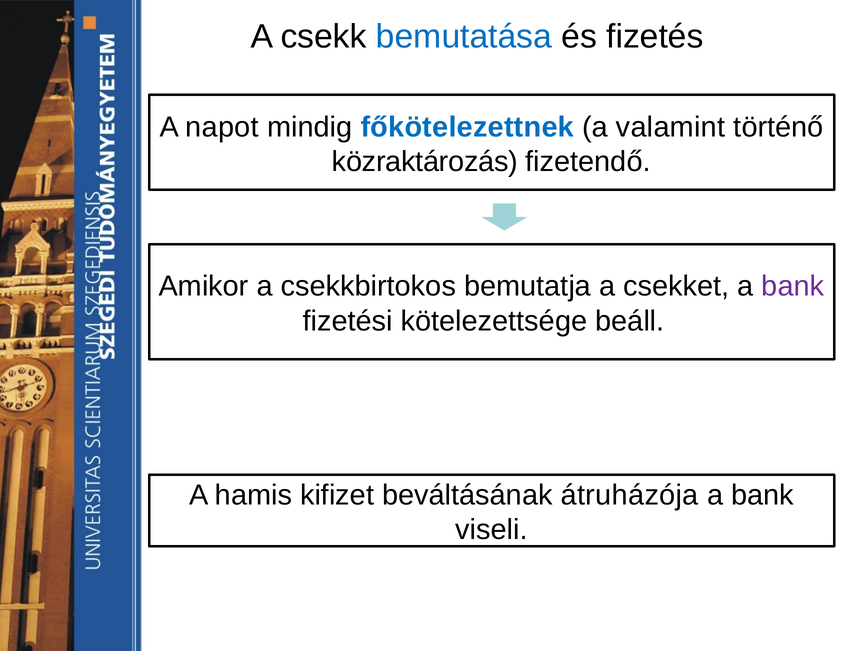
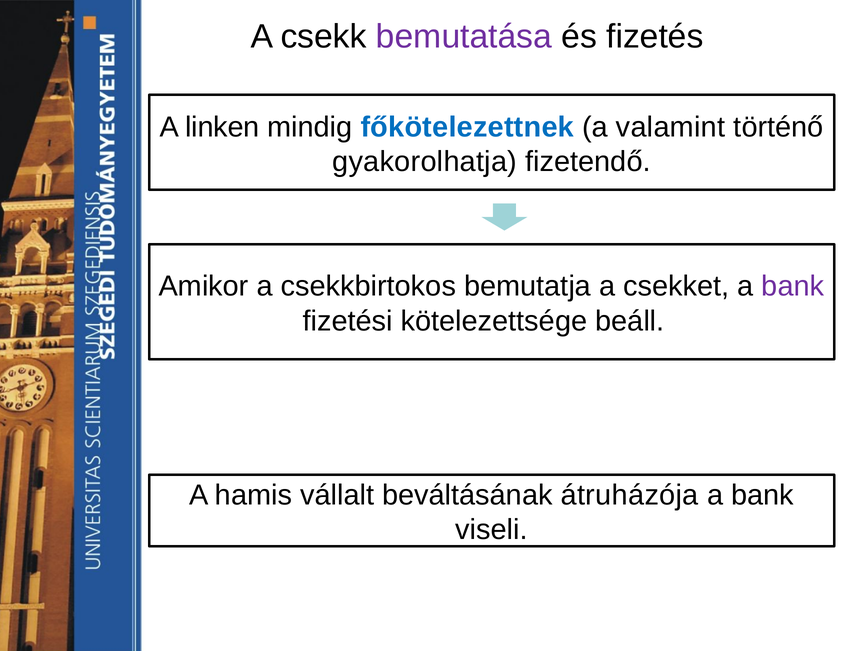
bemutatása colour: blue -> purple (464, 37)
napot: napot -> linken (222, 127)
közraktározás: közraktározás -> gyakorolhatja (425, 162)
kifizet: kifizet -> vállalt (337, 495)
